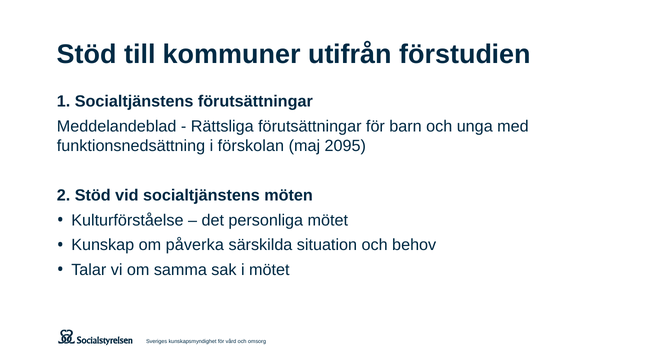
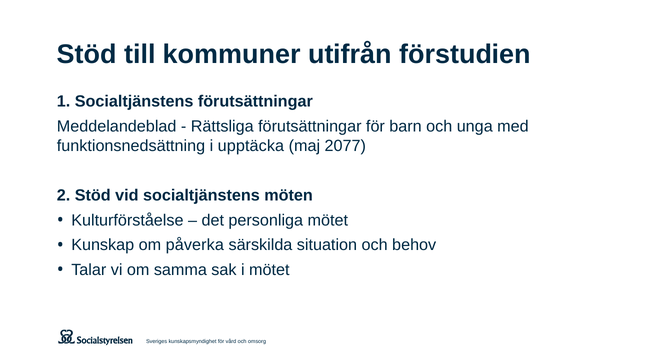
förskolan: förskolan -> upptäcka (251, 146)
2095: 2095 -> 2077 (345, 146)
